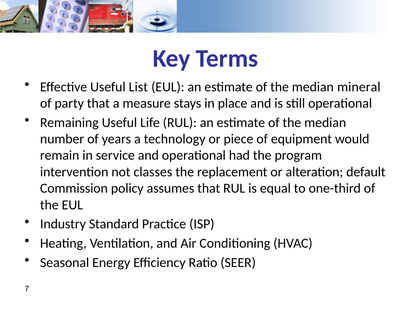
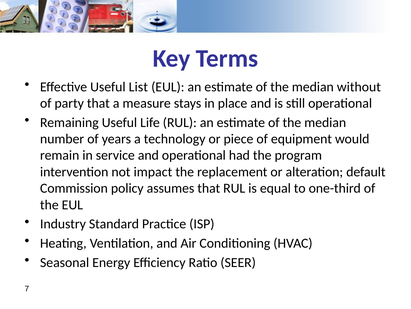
mineral: mineral -> without (359, 87)
classes: classes -> impact (153, 172)
